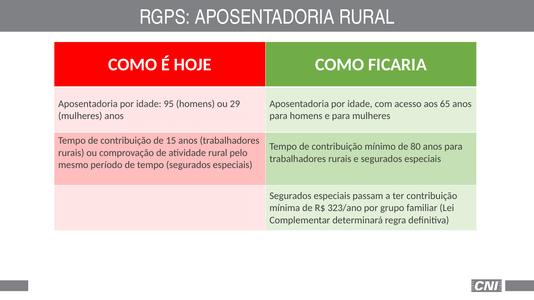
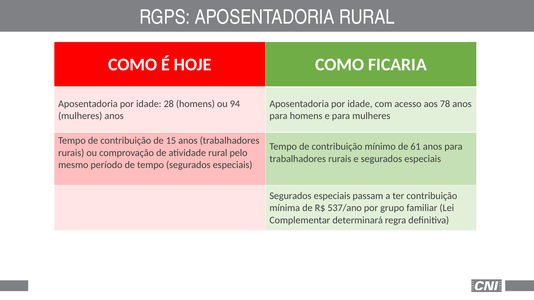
95: 95 -> 28 (169, 104)
29: 29 -> 94 (235, 104)
65: 65 -> 78 (445, 104)
80: 80 -> 61 (416, 147)
323/ano: 323/ano -> 537/ano (345, 208)
